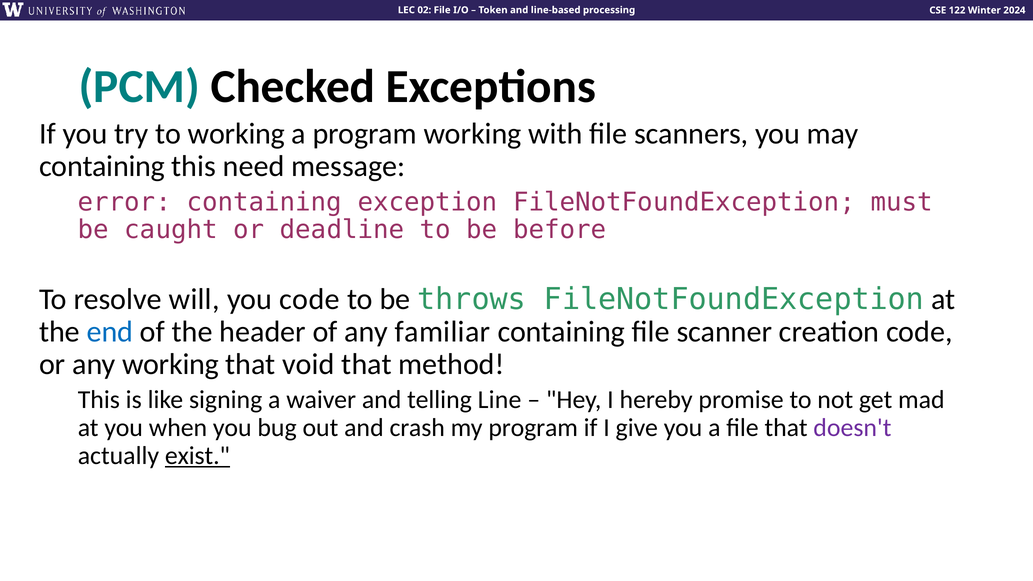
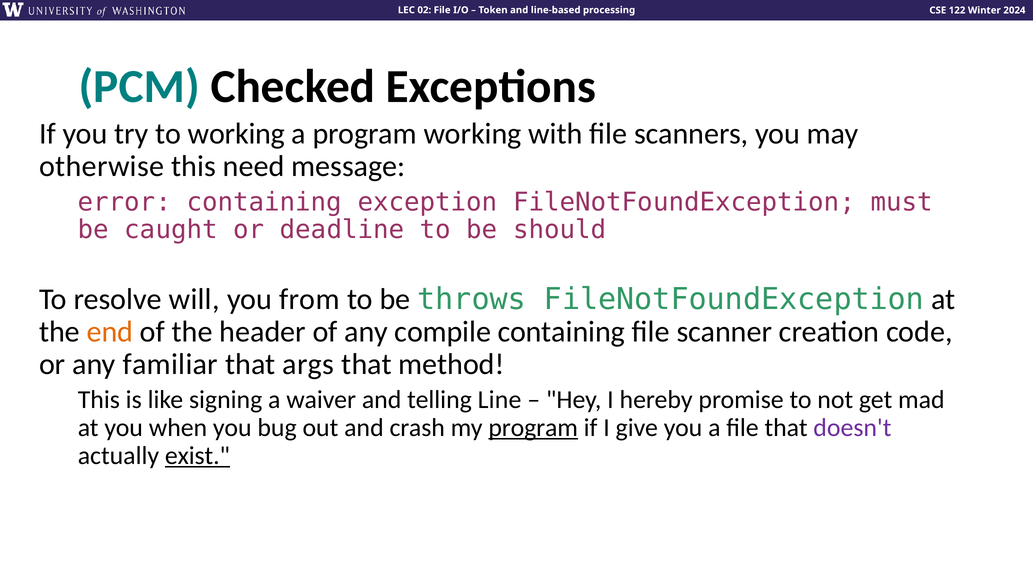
containing: containing -> otherwise (102, 166)
before: before -> should (560, 230)
you code: code -> from (309, 299)
end colour: blue -> orange (110, 332)
familiar: familiar -> compile (443, 332)
any working: working -> familiar (170, 364)
void: void -> args (308, 364)
program underline: none -> present (533, 428)
